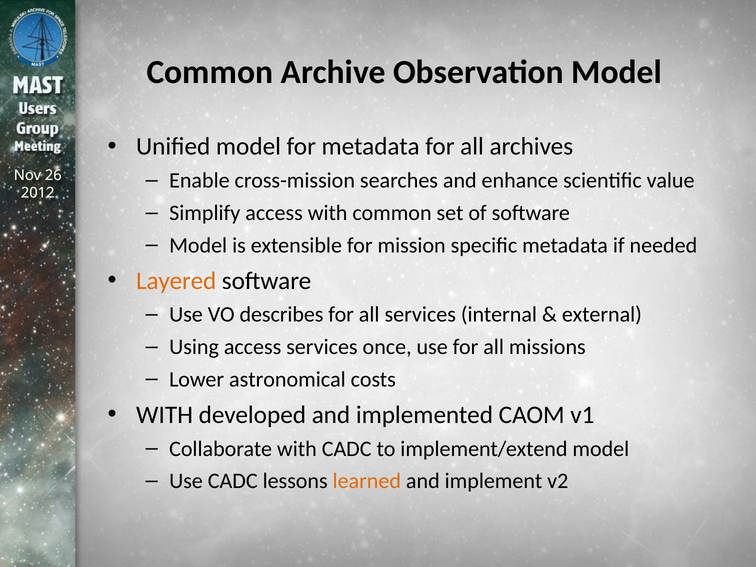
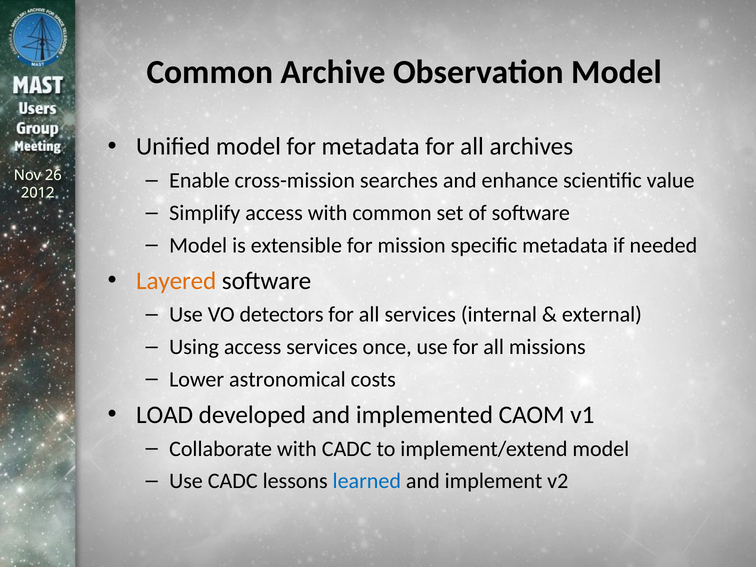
describes: describes -> detectors (282, 315)
WITH: WITH -> LOAD (165, 415)
learned colour: orange -> blue (367, 481)
